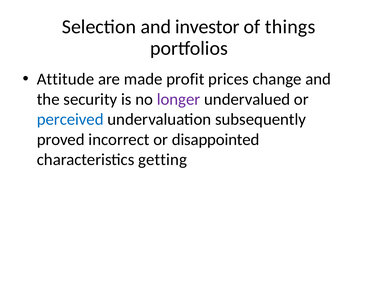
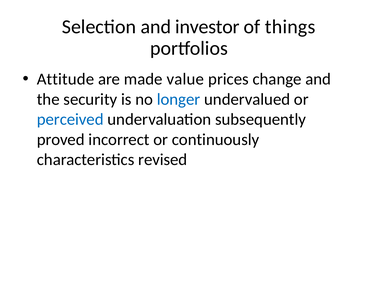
profit: profit -> value (185, 79)
longer colour: purple -> blue (179, 99)
disappointed: disappointed -> continuously (216, 140)
getting: getting -> revised (163, 160)
